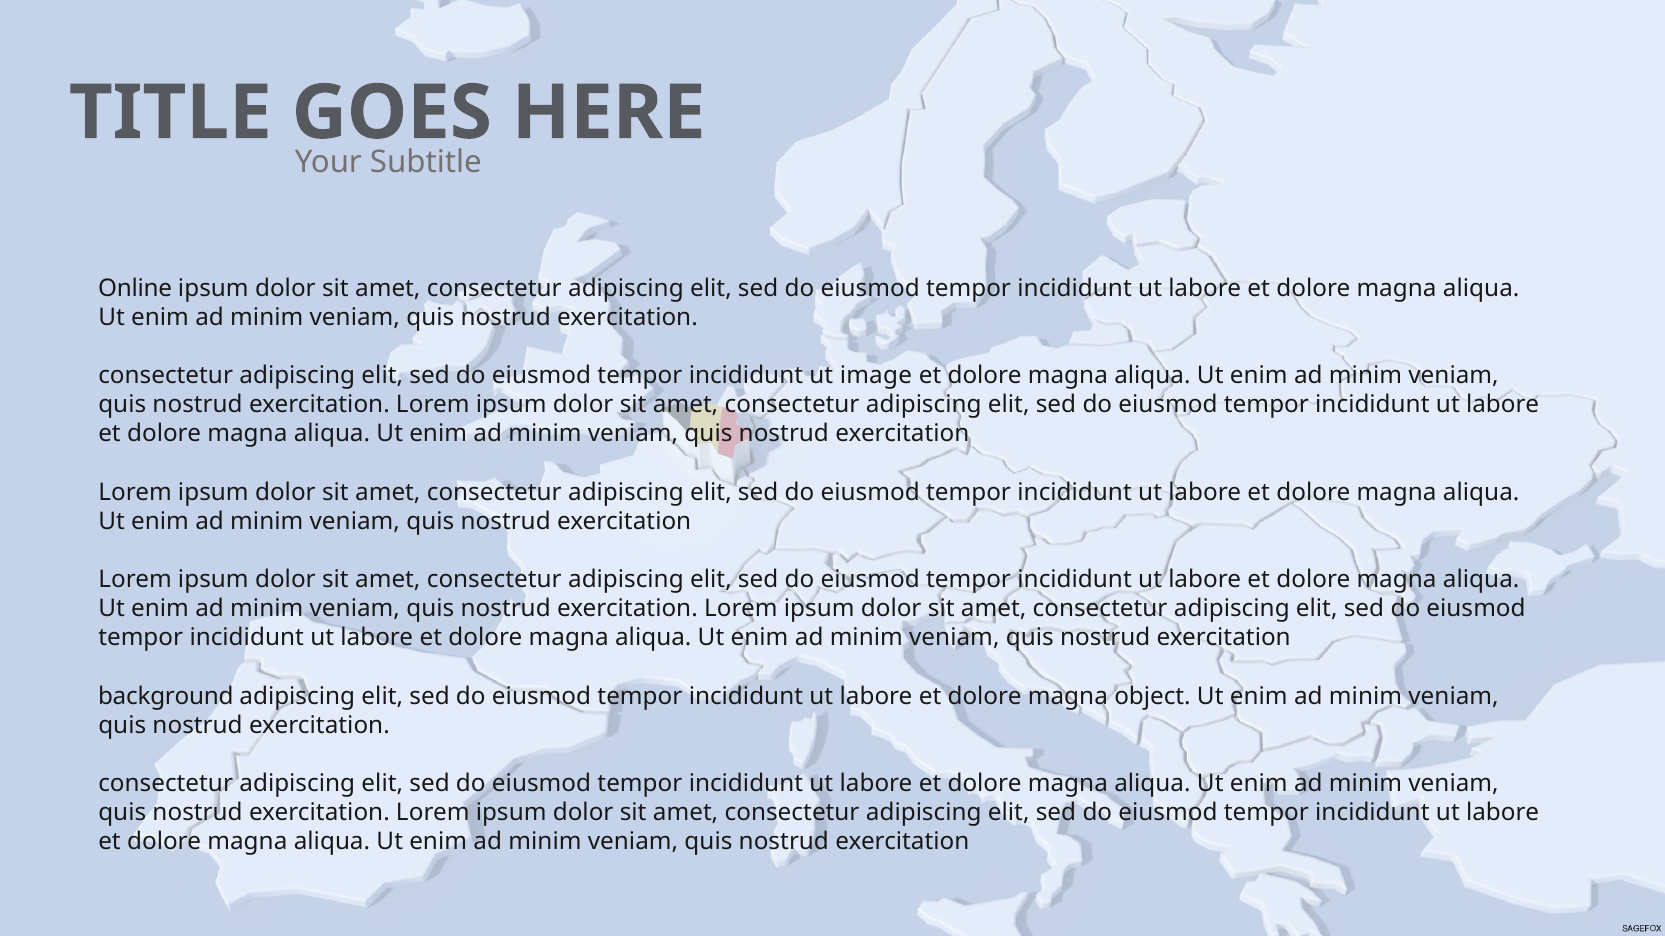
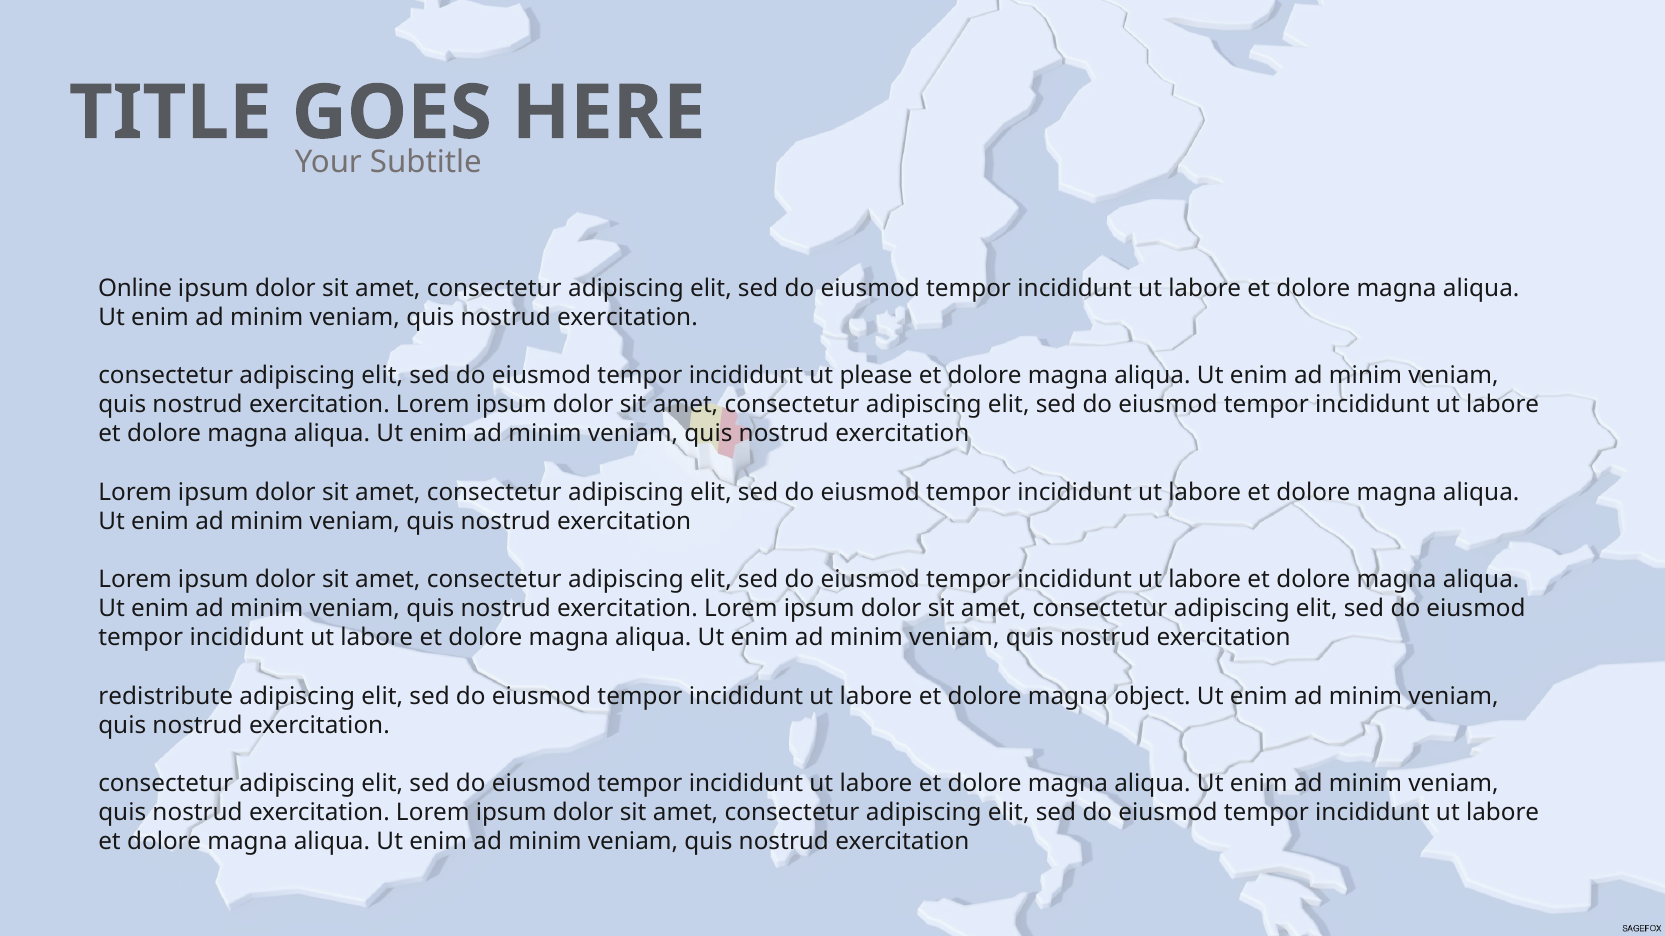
image: image -> please (876, 376)
background: background -> redistribute (166, 696)
